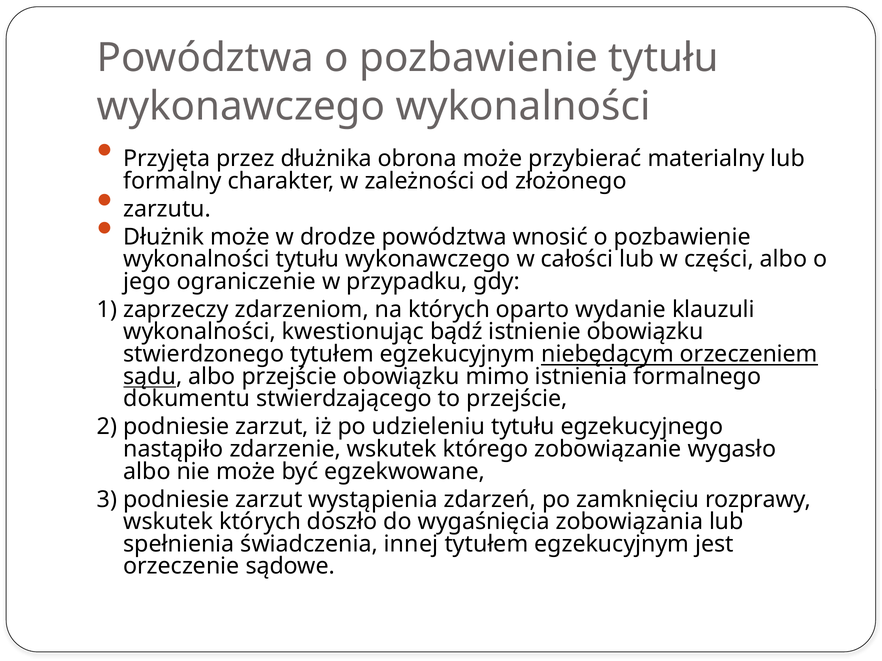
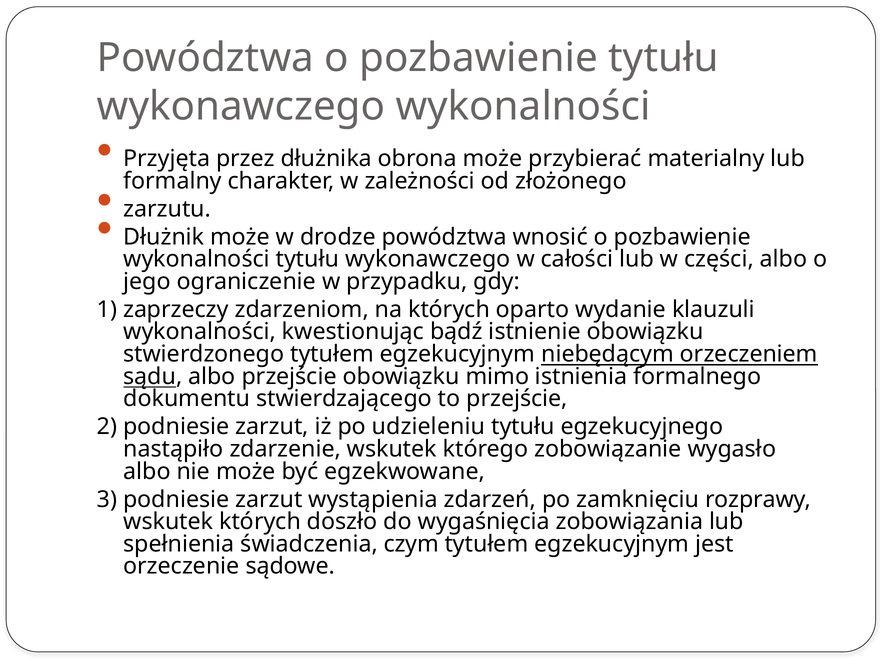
innej: innej -> czym (411, 544)
